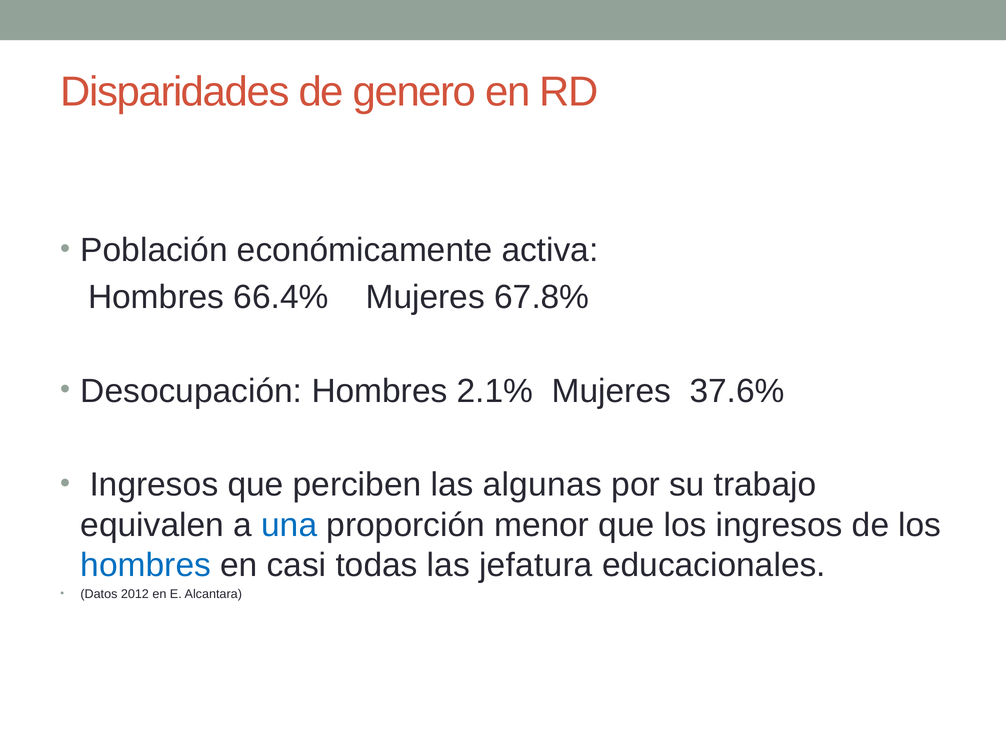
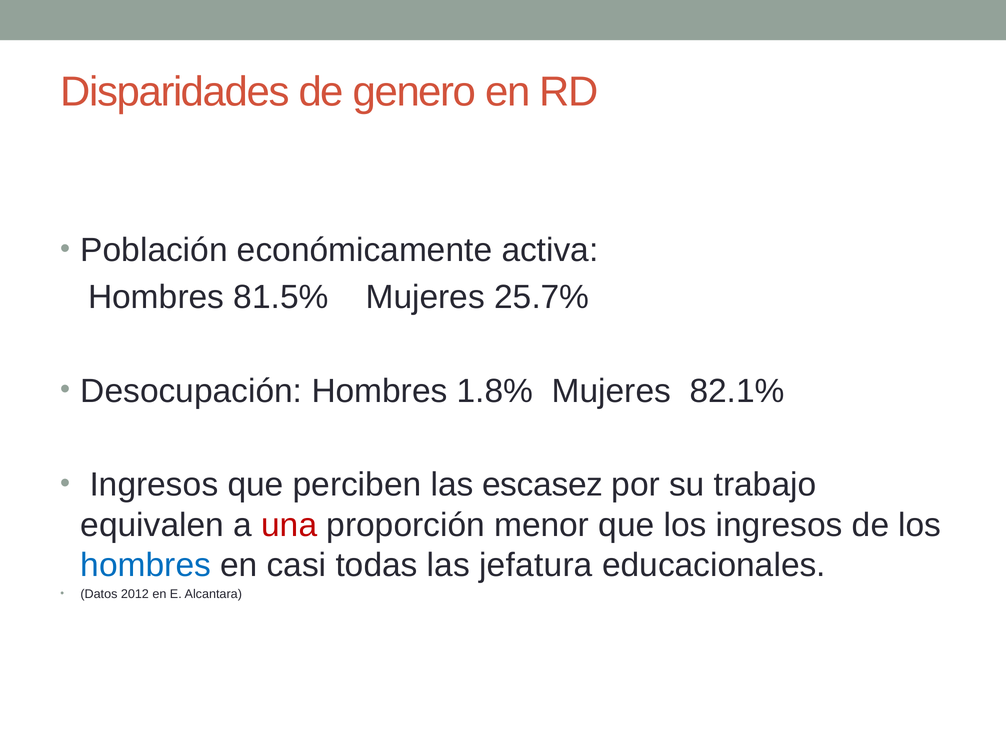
66.4%: 66.4% -> 81.5% (281, 297)
67.8%: 67.8% -> 25.7% (542, 297)
2.1%: 2.1% -> 1.8% (495, 391)
37.6%: 37.6% -> 82.1% (737, 391)
algunas: algunas -> escasez (543, 485)
una colour: blue -> red (289, 525)
